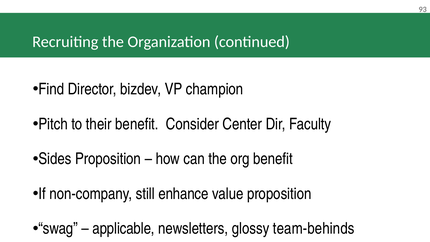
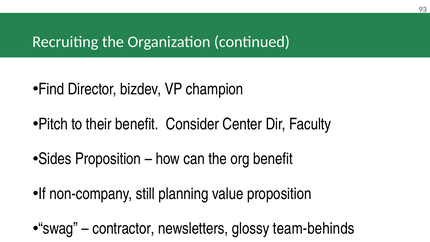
enhance: enhance -> planning (183, 194)
applicable: applicable -> contractor (124, 229)
